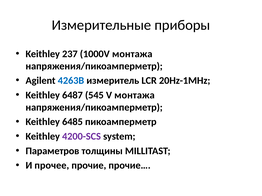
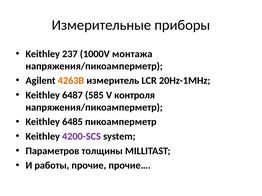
4263B colour: blue -> orange (71, 81)
545: 545 -> 585 (94, 95)
V монтажа: монтажа -> контроля (135, 95)
прочее: прочее -> работы (52, 166)
